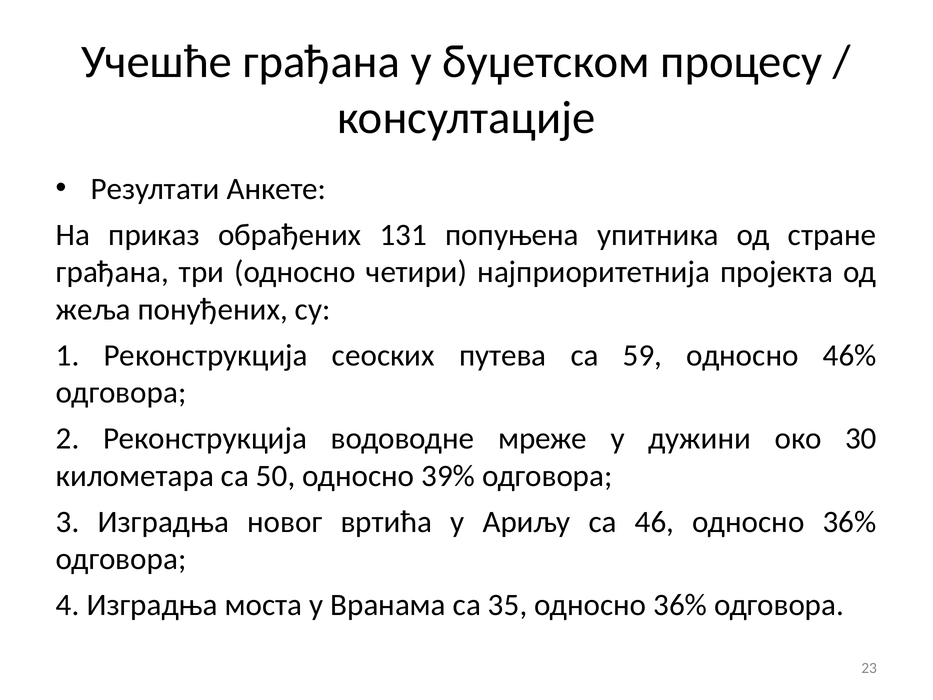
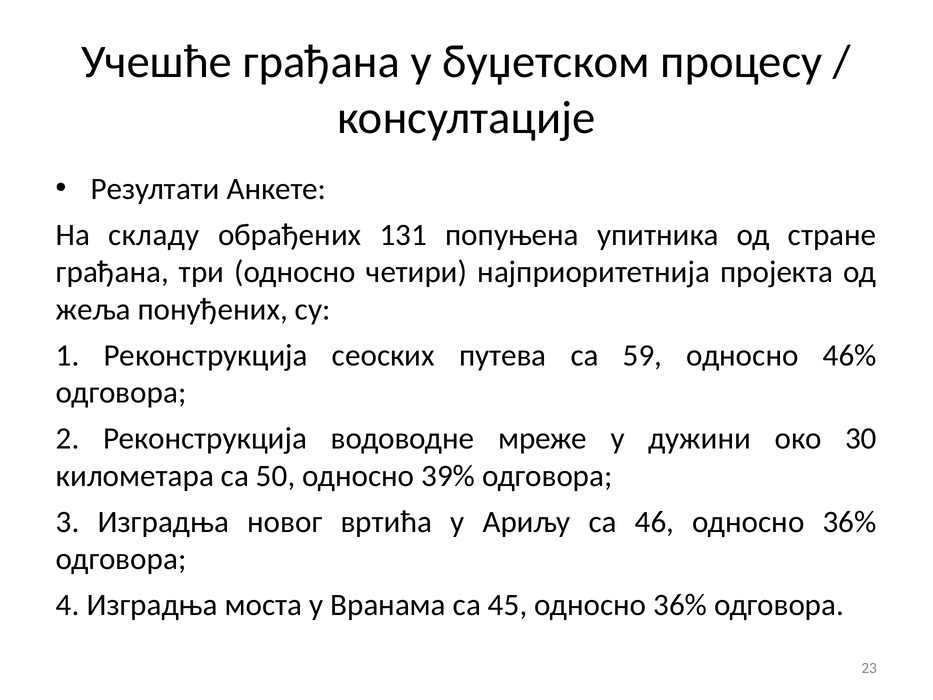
приказ: приказ -> складу (154, 235)
35: 35 -> 45 (508, 605)
